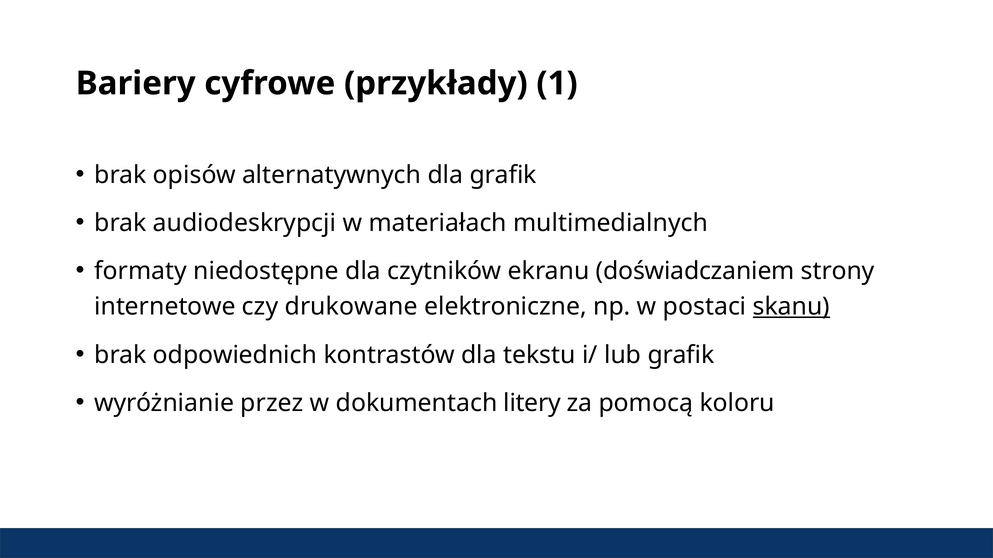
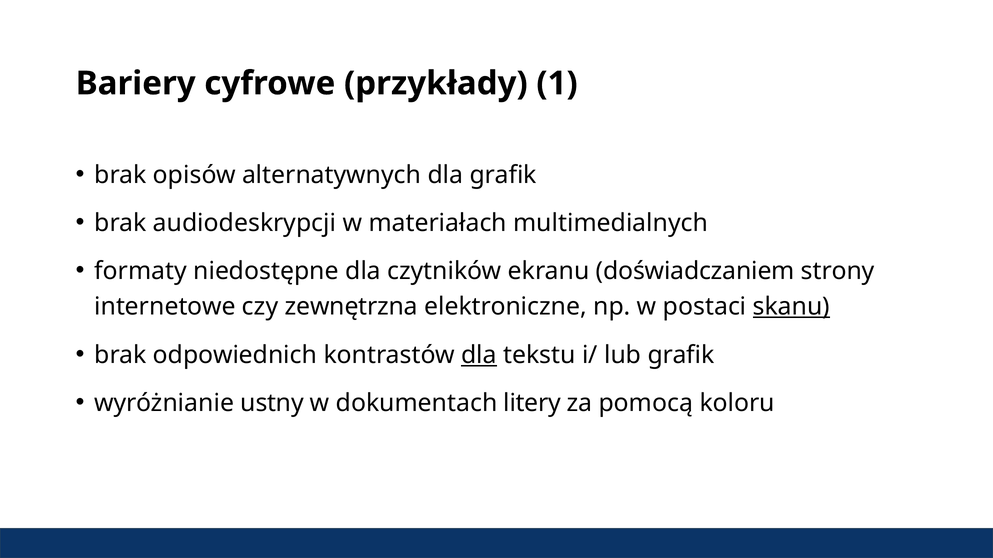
drukowane: drukowane -> zewnętrzna (351, 307)
dla underline: none -> present (479, 355)
przez: przez -> ustny (272, 403)
